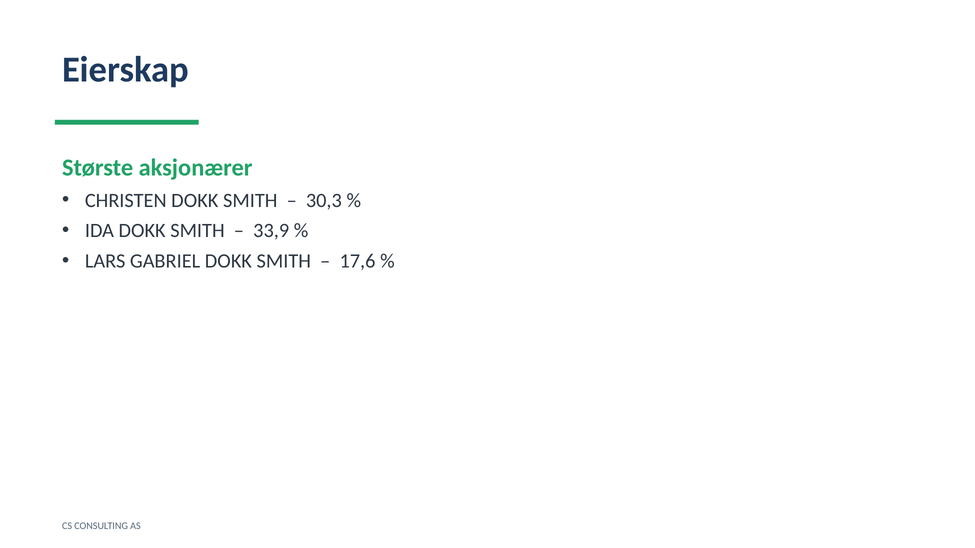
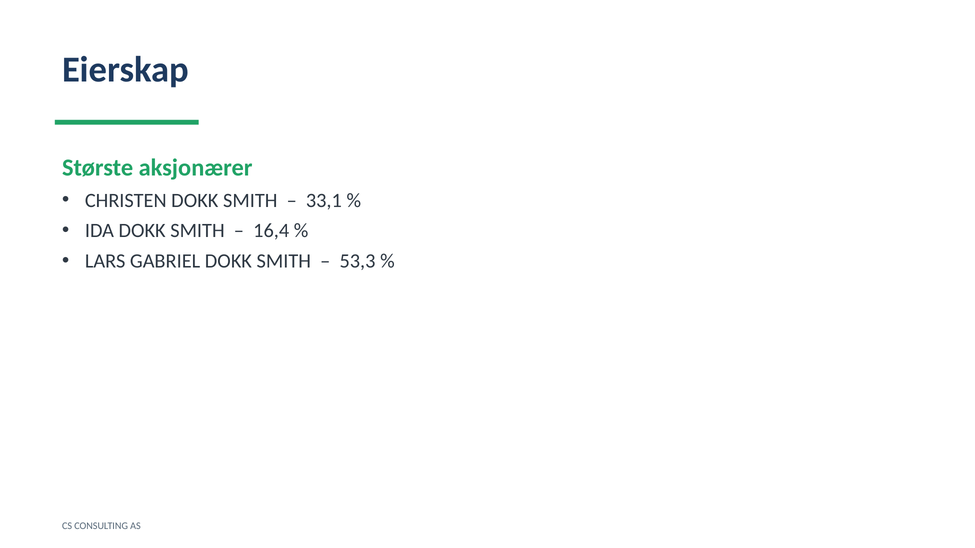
30,3: 30,3 -> 33,1 (324, 200)
33,9: 33,9 -> 16,4 (271, 231)
17,6: 17,6 -> 53,3 (357, 261)
